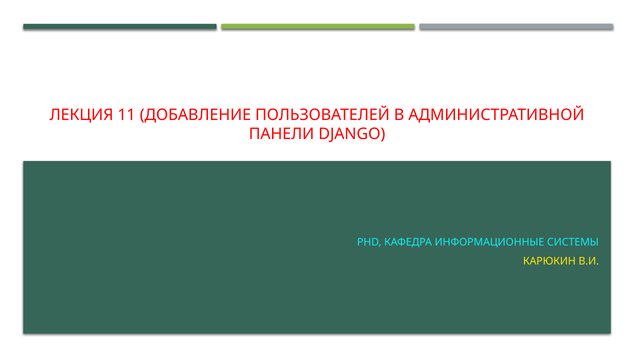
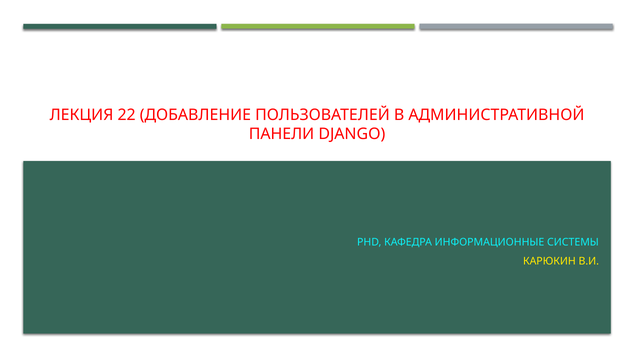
11: 11 -> 22 (127, 115)
